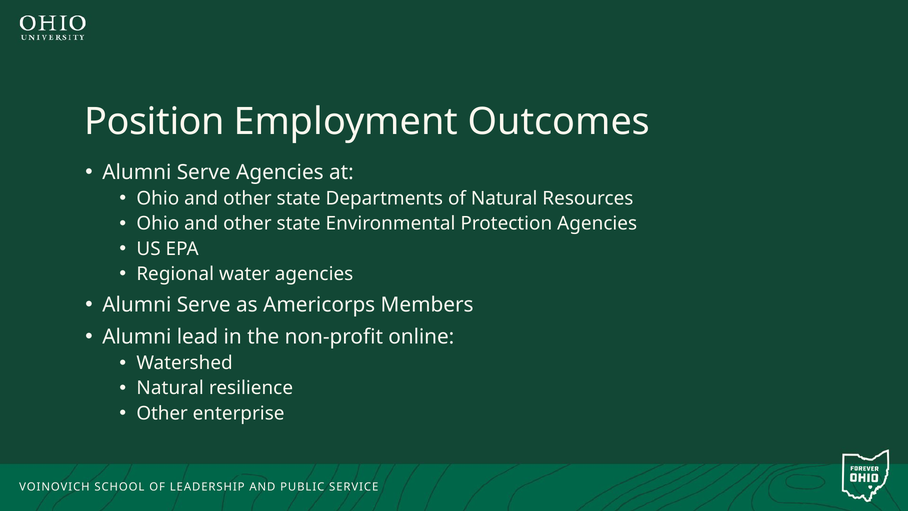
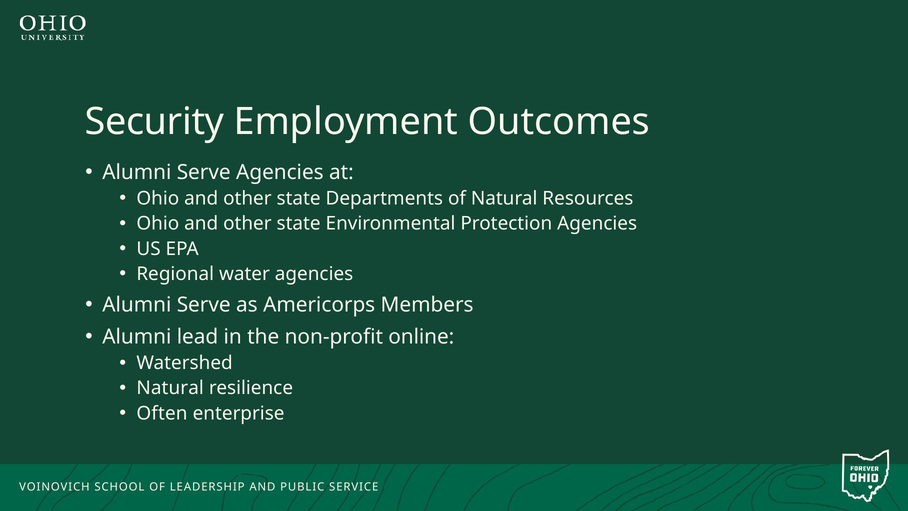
Position: Position -> Security (154, 122)
Other: Other -> Often (162, 413)
